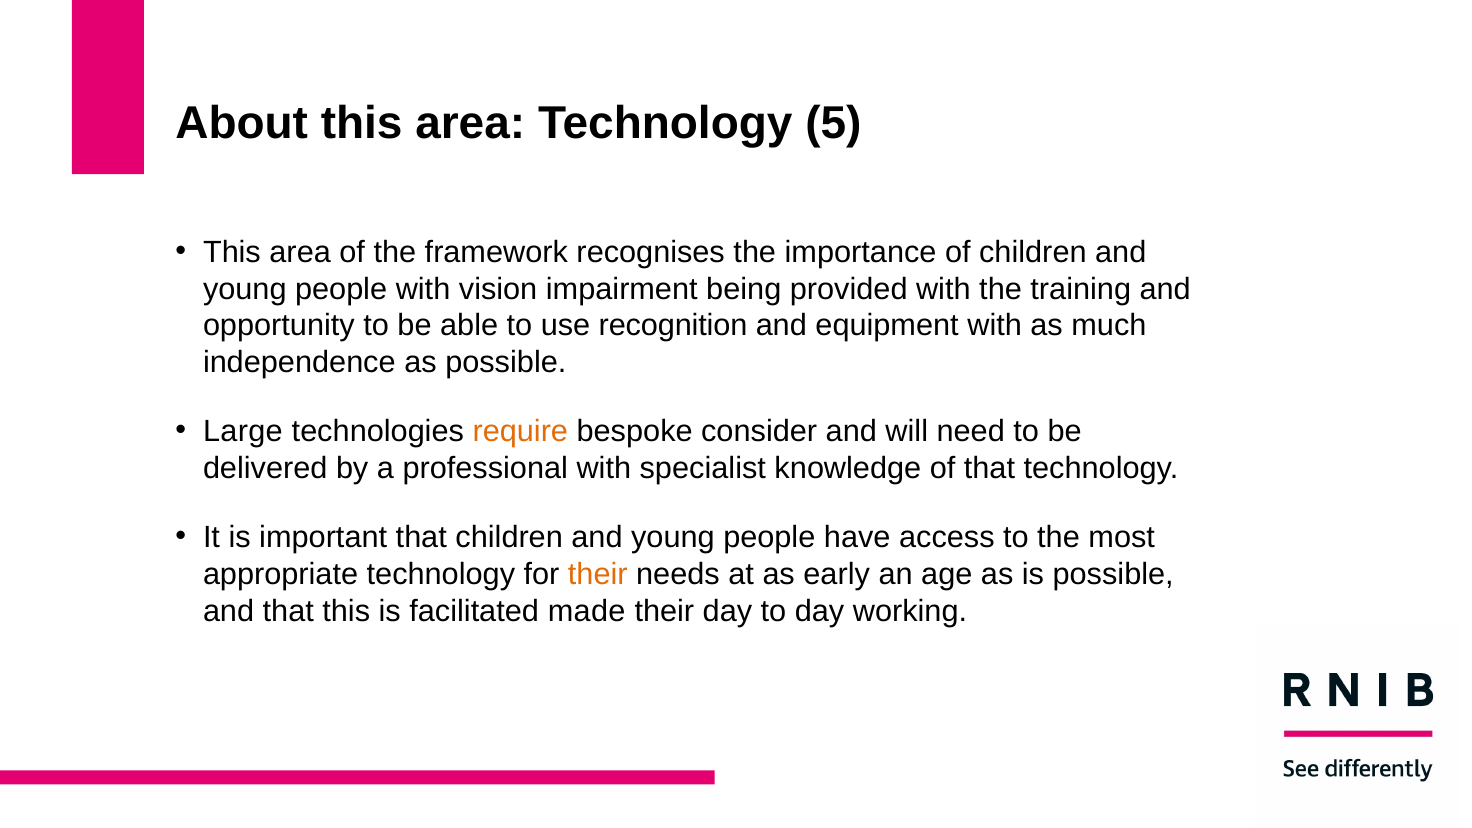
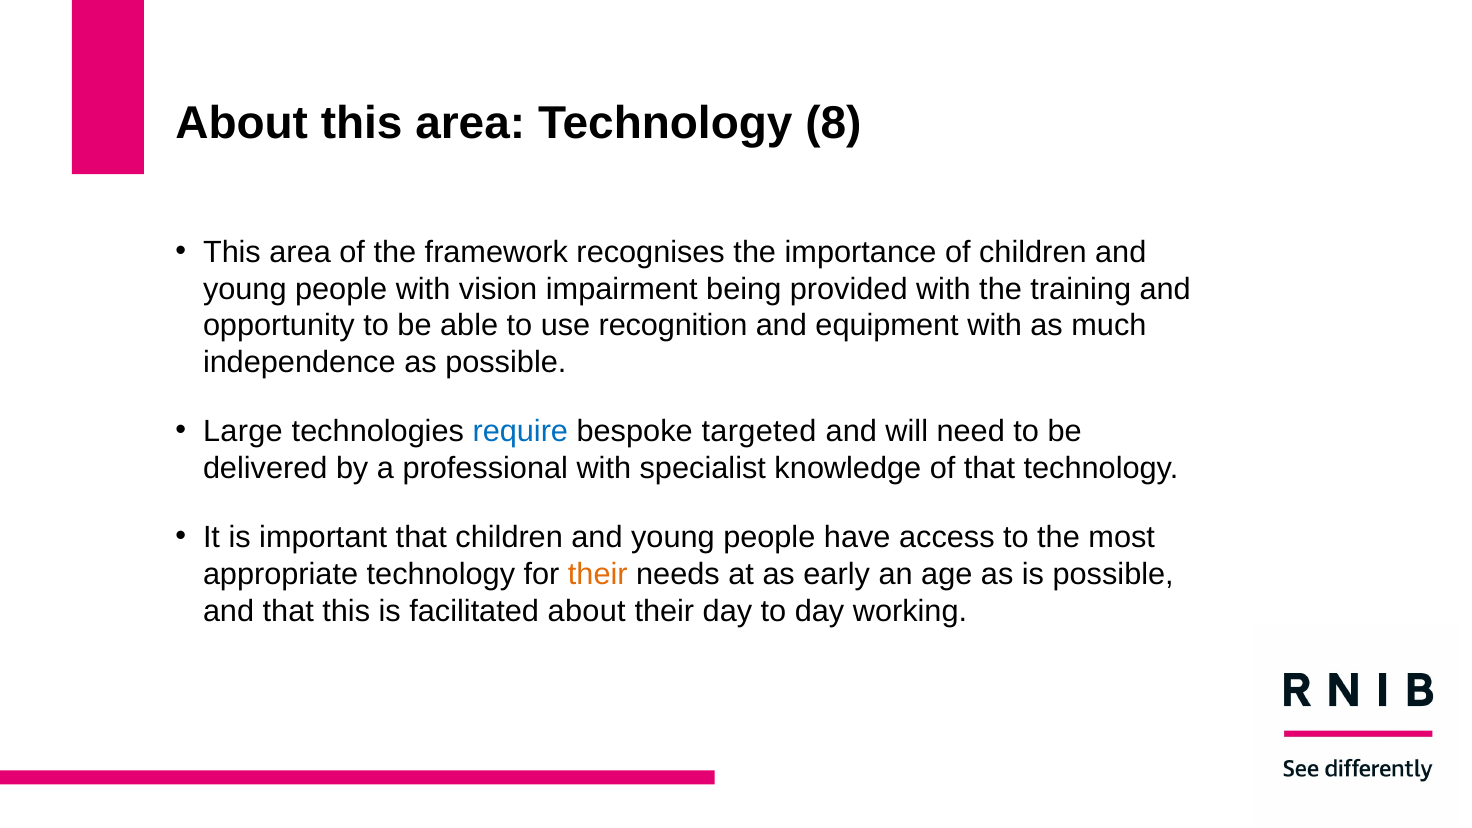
5: 5 -> 8 (833, 124)
require colour: orange -> blue (520, 432)
consider: consider -> targeted (759, 432)
facilitated made: made -> about (587, 611)
